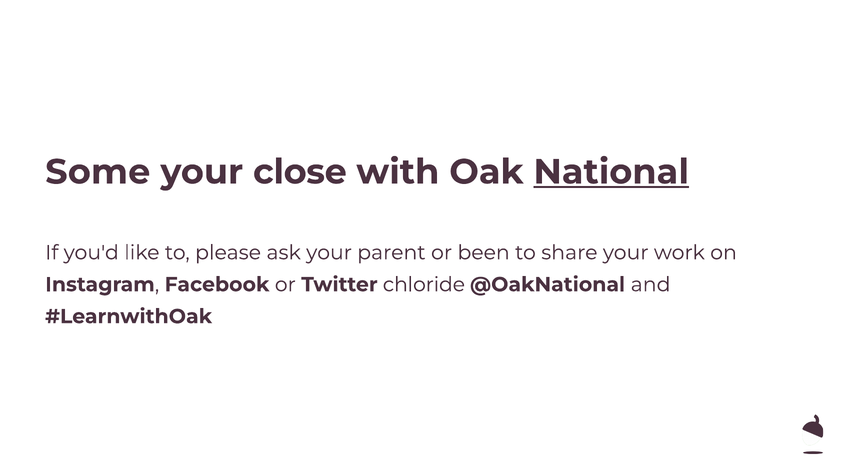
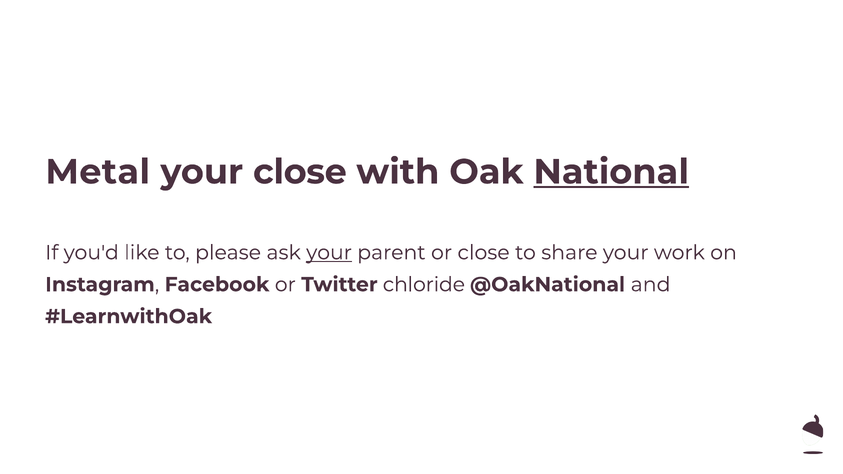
Some: Some -> Metal (98, 172)
your underline: none -> present (329, 253)
or been: been -> close (484, 253)
